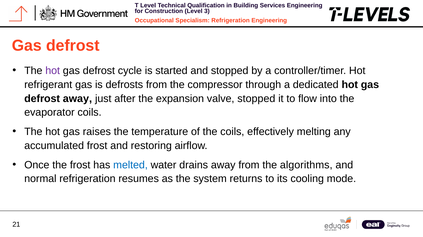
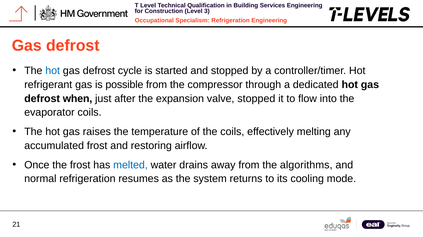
hot colour: purple -> blue (53, 71)
defrosts: defrosts -> possible (124, 84)
defrost away: away -> when (78, 98)
